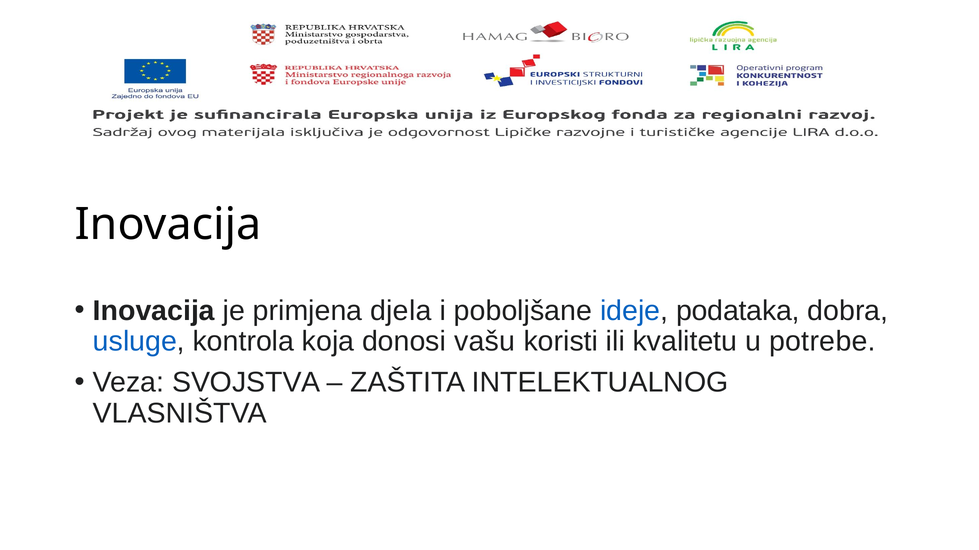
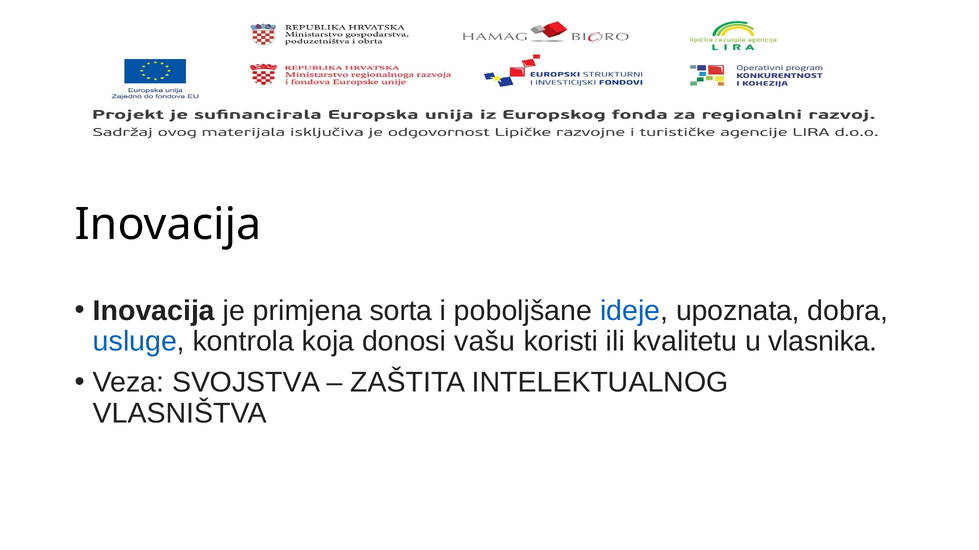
djela: djela -> sorta (401, 311)
podataka: podataka -> upoznata (738, 311)
potrebe: potrebe -> vlasnika (823, 342)
